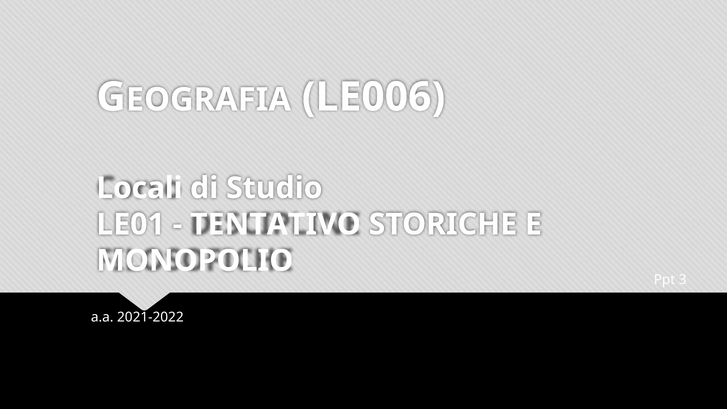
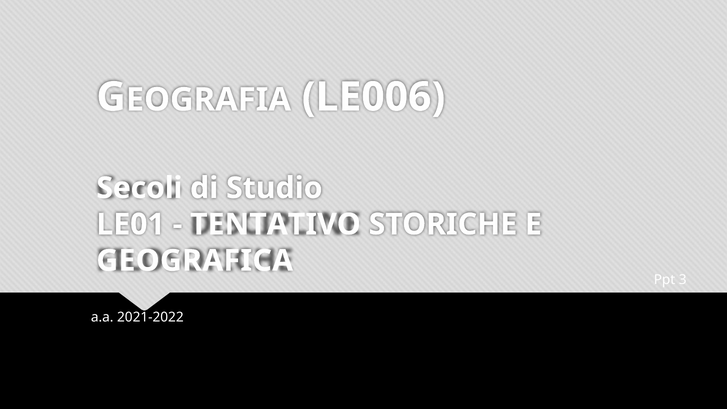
Locali: Locali -> Secoli (139, 188)
MONOPOLIO: MONOPOLIO -> GEOGRAFICA (195, 261)
